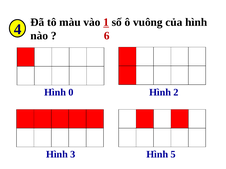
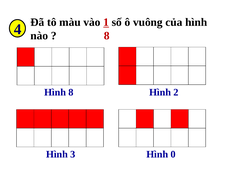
6: 6 -> 8 (107, 36)
Hình 0: 0 -> 8 (71, 93)
5: 5 -> 0 (173, 155)
